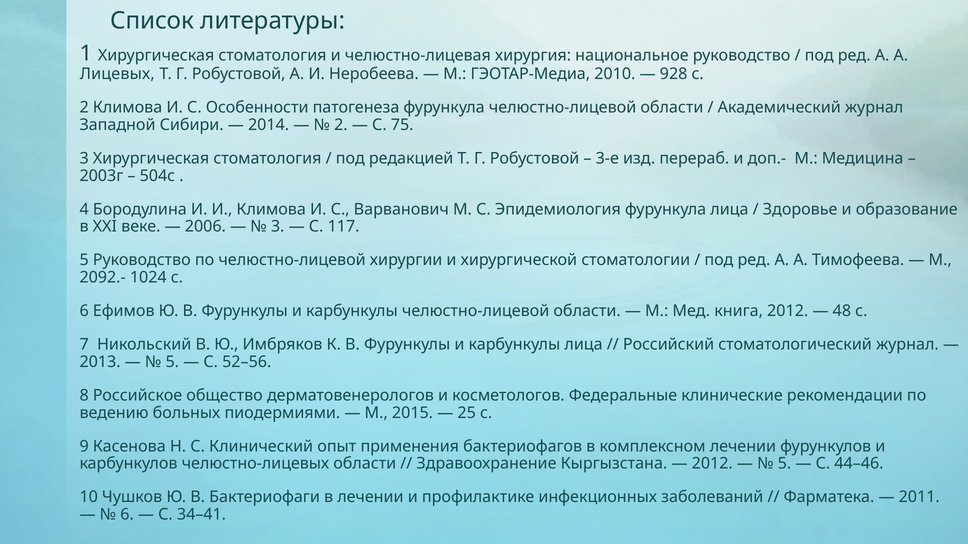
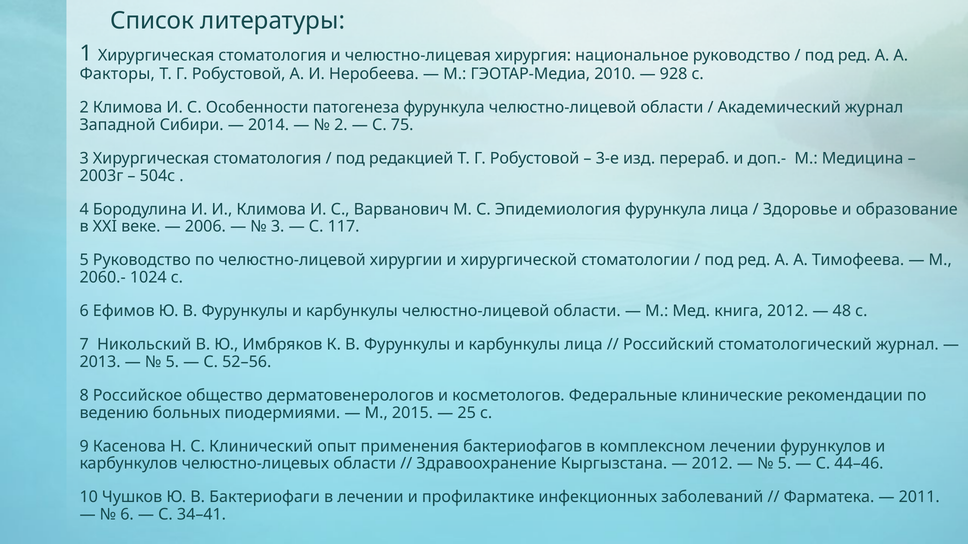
Лицевых: Лицевых -> Факторы (117, 74)
2092.-: 2092.- -> 2060.- (103, 278)
